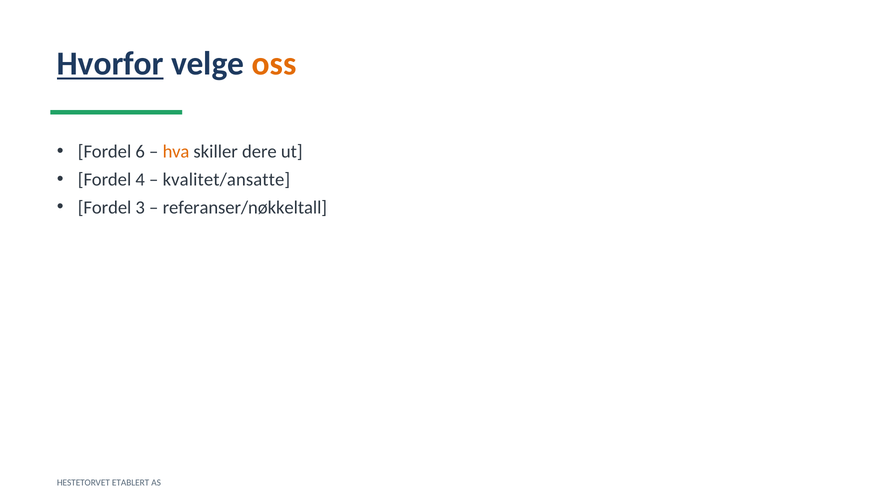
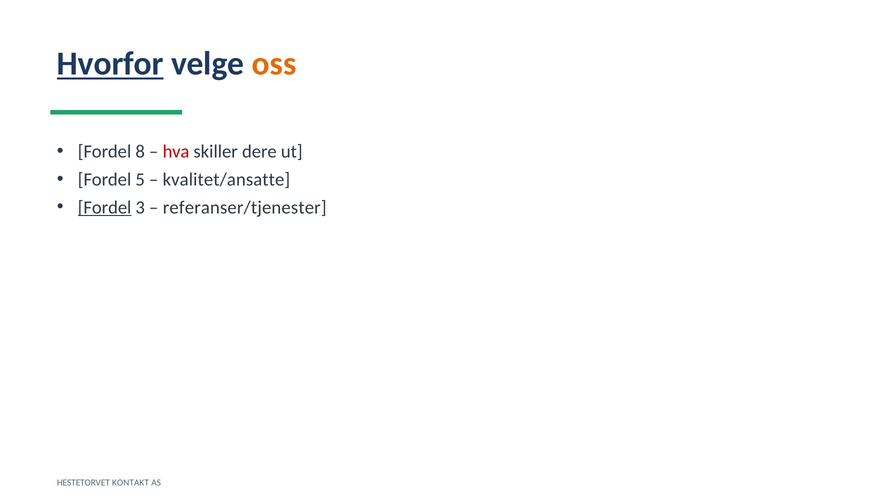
6: 6 -> 8 (140, 151)
hva colour: orange -> red (176, 151)
4: 4 -> 5 (140, 179)
Fordel underline: none -> present (105, 207)
referanser/nøkkeltall: referanser/nøkkeltall -> referanser/tjenester (245, 207)
ETABLERT: ETABLERT -> KONTAKT (131, 483)
